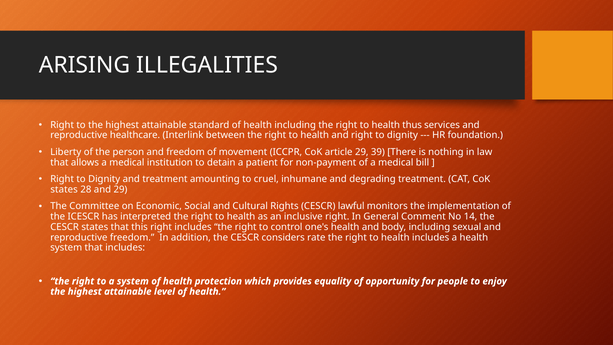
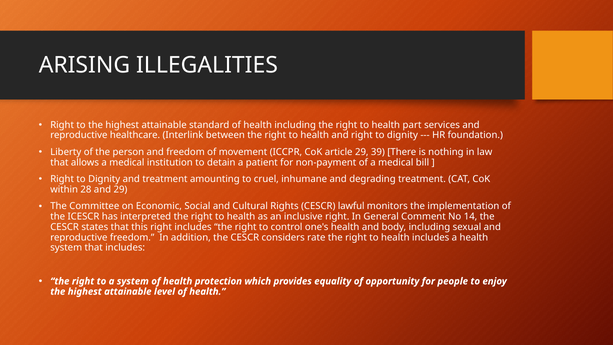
thus: thus -> part (412, 125)
states: states -> within (64, 189)
